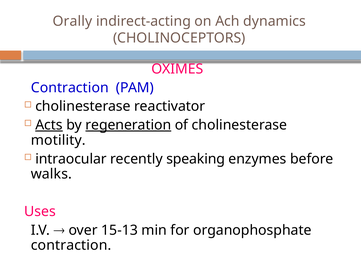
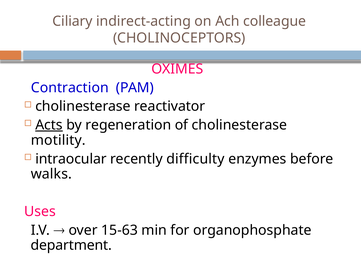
Orally: Orally -> Ciliary (72, 21)
dynamics: dynamics -> colleague (275, 21)
regeneration underline: present -> none (128, 125)
speaking: speaking -> difficulty (195, 159)
15-13: 15-13 -> 15-63 (120, 230)
contraction: contraction -> department (71, 245)
